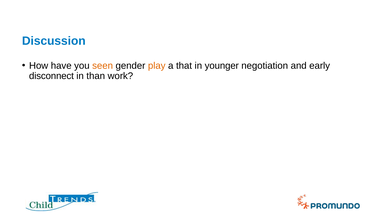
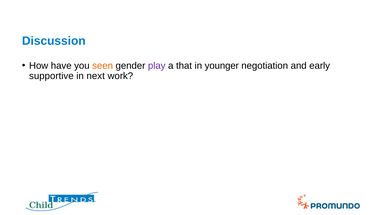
play colour: orange -> purple (157, 66)
disconnect: disconnect -> supportive (51, 76)
than: than -> next (96, 76)
